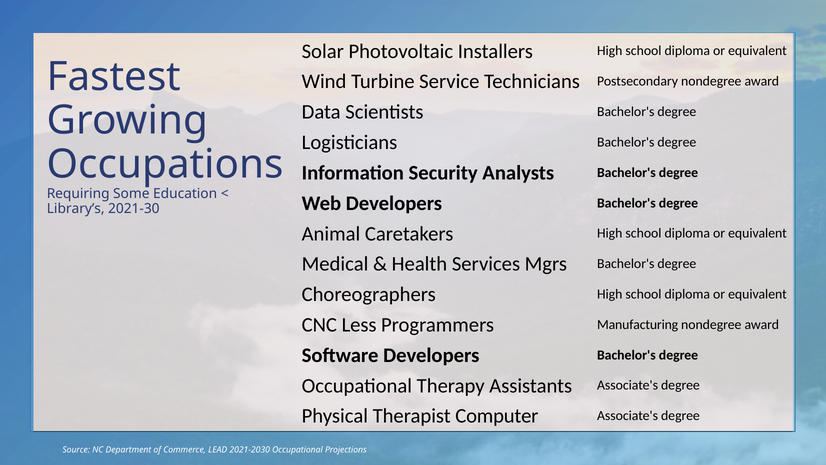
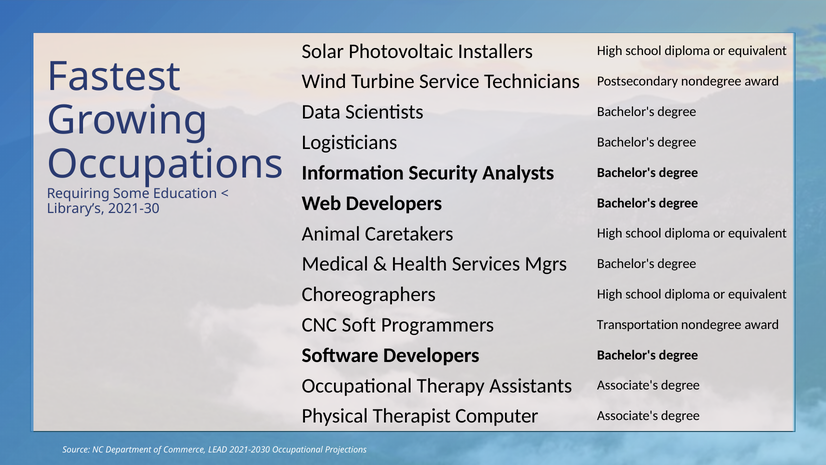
Less: Less -> Soft (359, 325)
Manufacturing: Manufacturing -> Transportation (638, 324)
